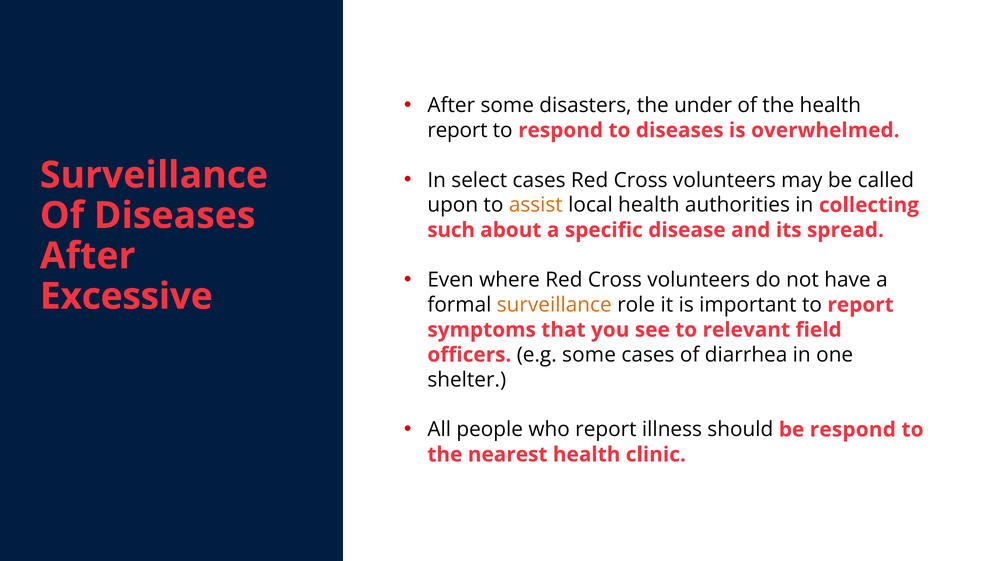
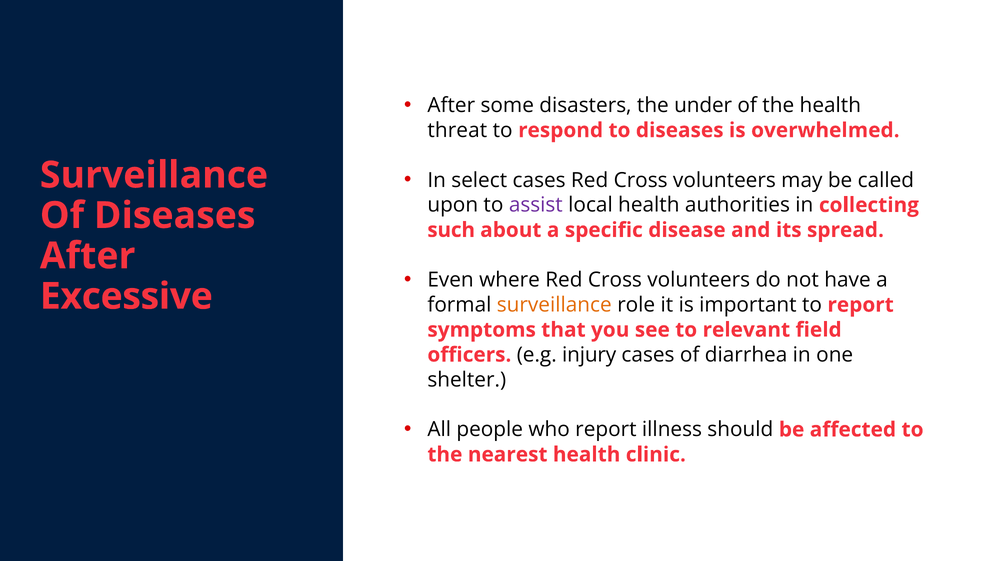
report: report -> threat (457, 130)
assist colour: orange -> purple (536, 205)
e.g some: some -> injury (589, 355)
be respond: respond -> affected (853, 429)
